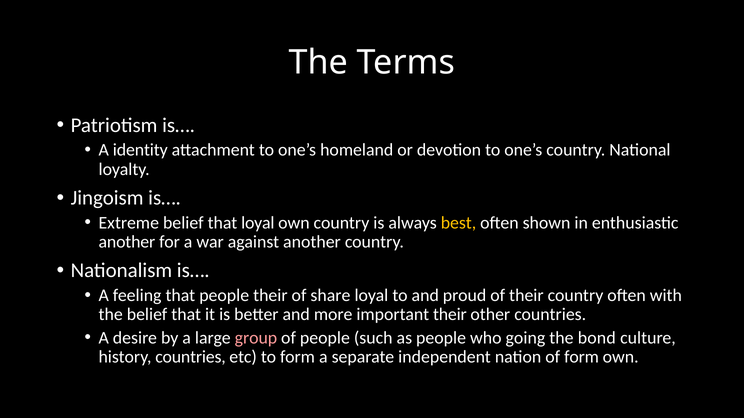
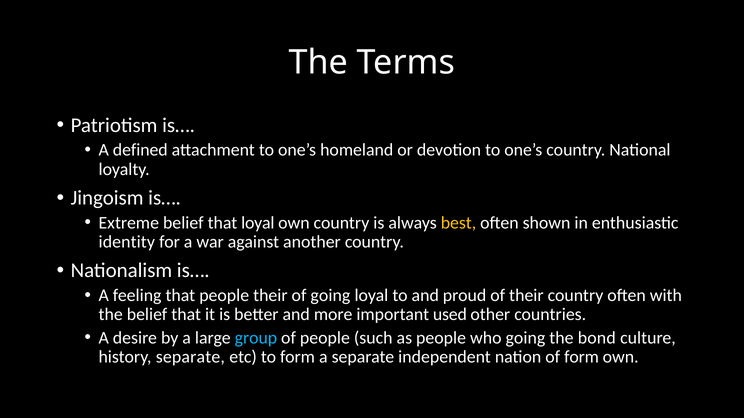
identity: identity -> defined (140, 150)
another: another -> identity (127, 242)
of share: share -> going (330, 296)
important their: their -> used (450, 315)
group colour: pink -> light blue (256, 338)
history countries: countries -> separate (190, 357)
